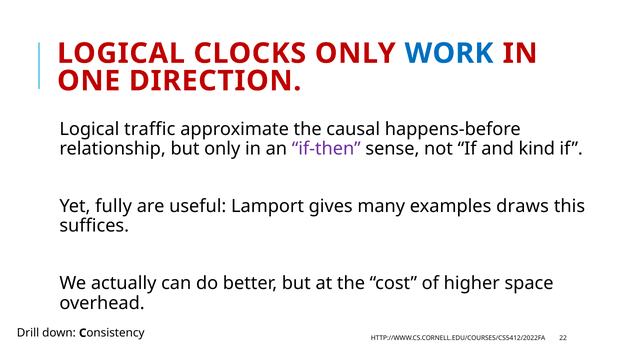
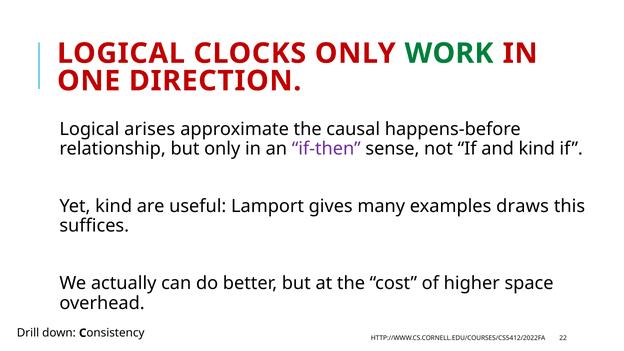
WORK colour: blue -> green (449, 53)
traffic: traffic -> arises (150, 129)
Yet fully: fully -> kind (114, 206)
